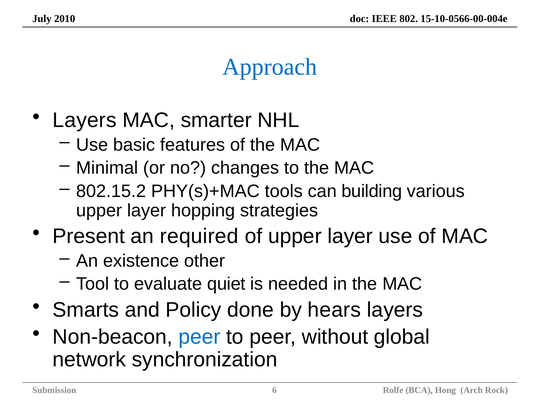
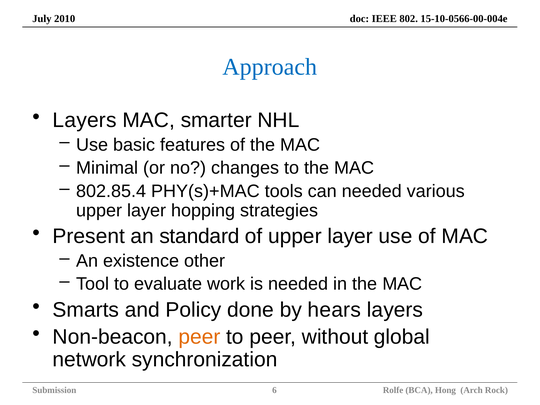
802.15.2: 802.15.2 -> 802.85.4 (111, 191)
can building: building -> needed (372, 191)
required: required -> standard (199, 236)
quiet: quiet -> work (226, 284)
peer colour: blue -> orange (199, 337)
